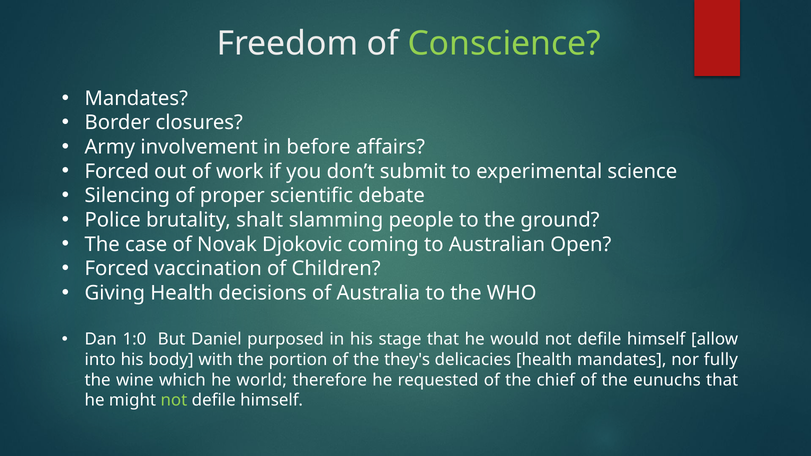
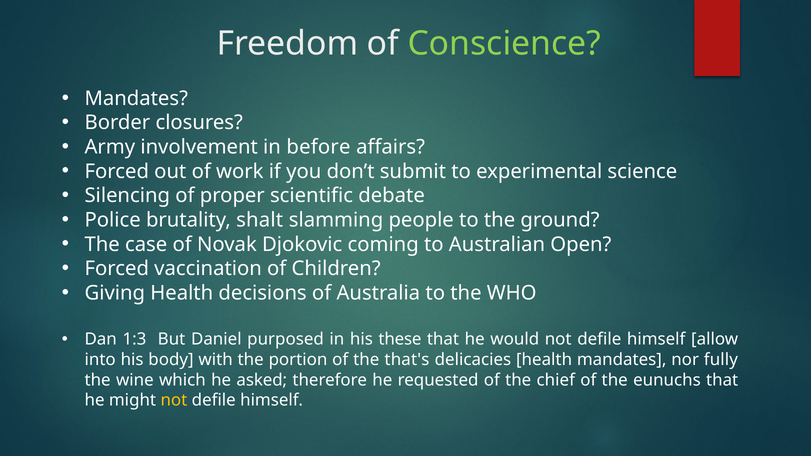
1:0: 1:0 -> 1:3 (134, 340)
stage: stage -> these (400, 340)
they's: they's -> that's (407, 360)
world: world -> asked (262, 380)
not colour: light green -> yellow (174, 400)
